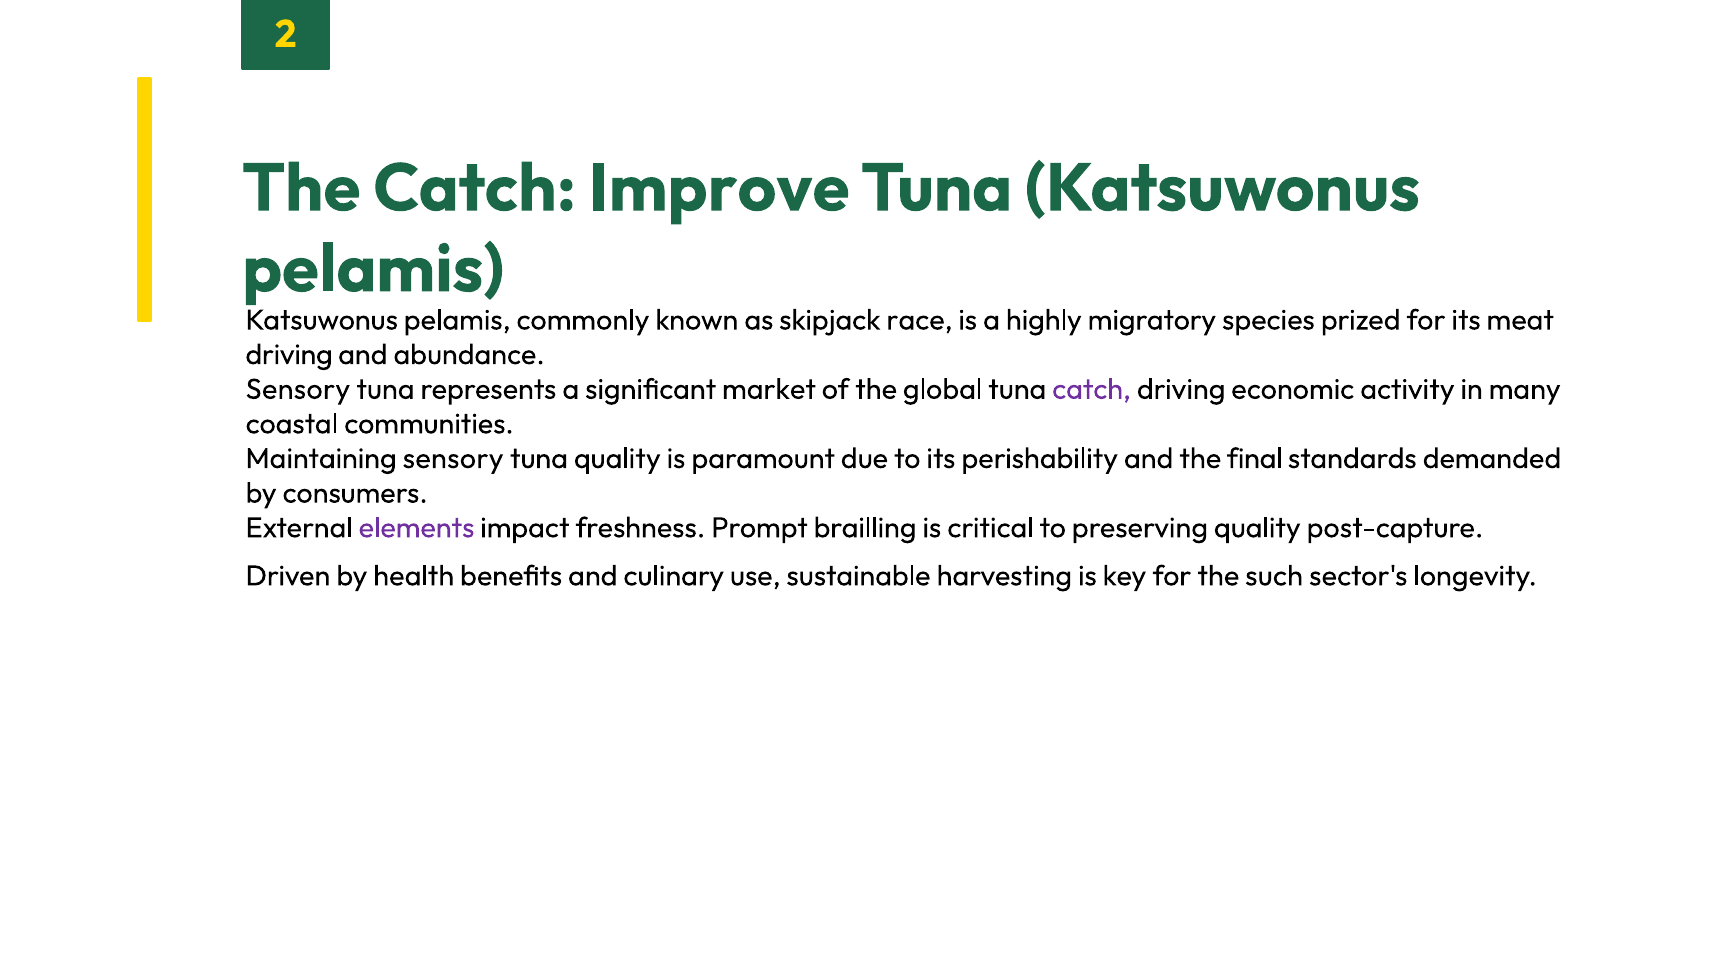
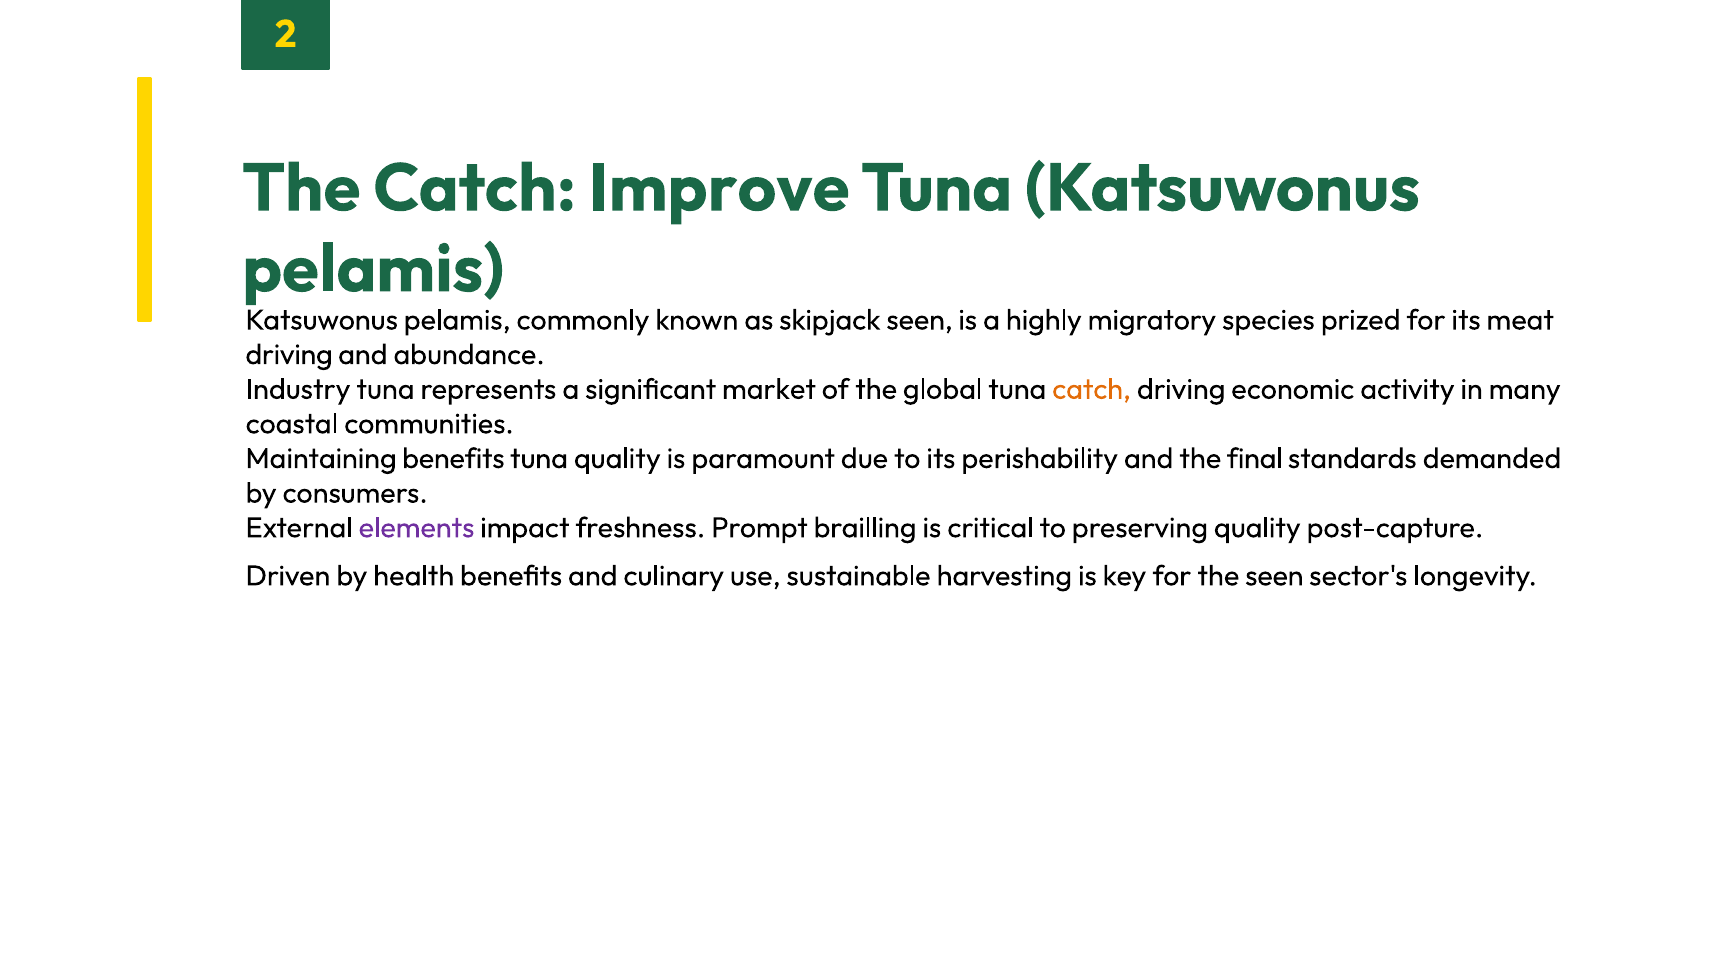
skipjack race: race -> seen (920, 320)
Sensory: Sensory -> Industry (298, 389)
catch colour: purple -> orange (1092, 389)
Maintaining sensory: sensory -> benefits (453, 459)
the such: such -> seen (1274, 576)
